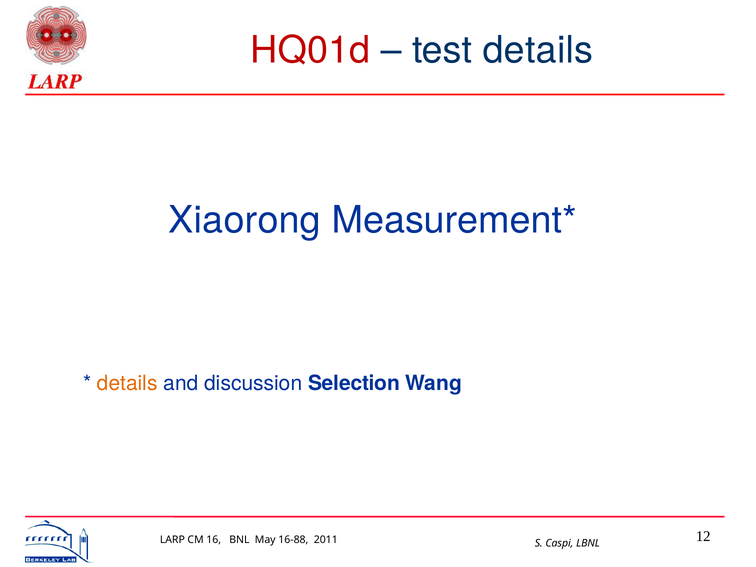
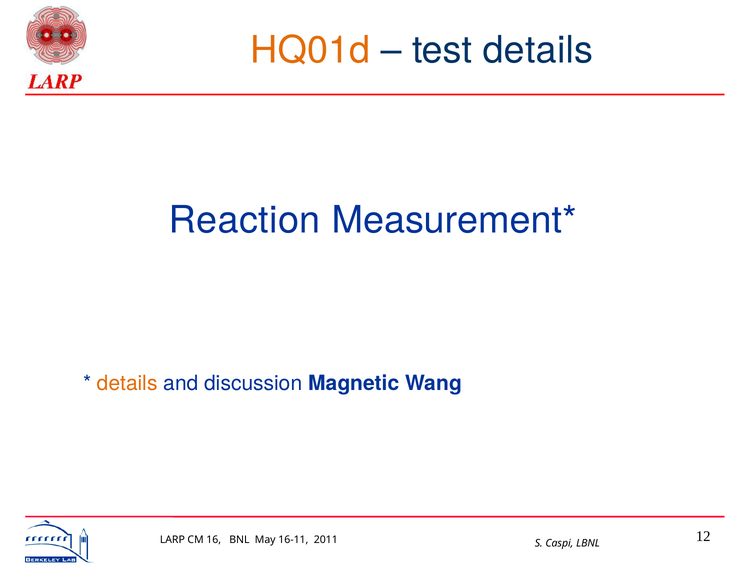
HQ01d colour: red -> orange (310, 50)
Xiaorong: Xiaorong -> Reaction (245, 220)
Selection: Selection -> Magnetic (354, 383)
16-88: 16-88 -> 16-11 (293, 540)
